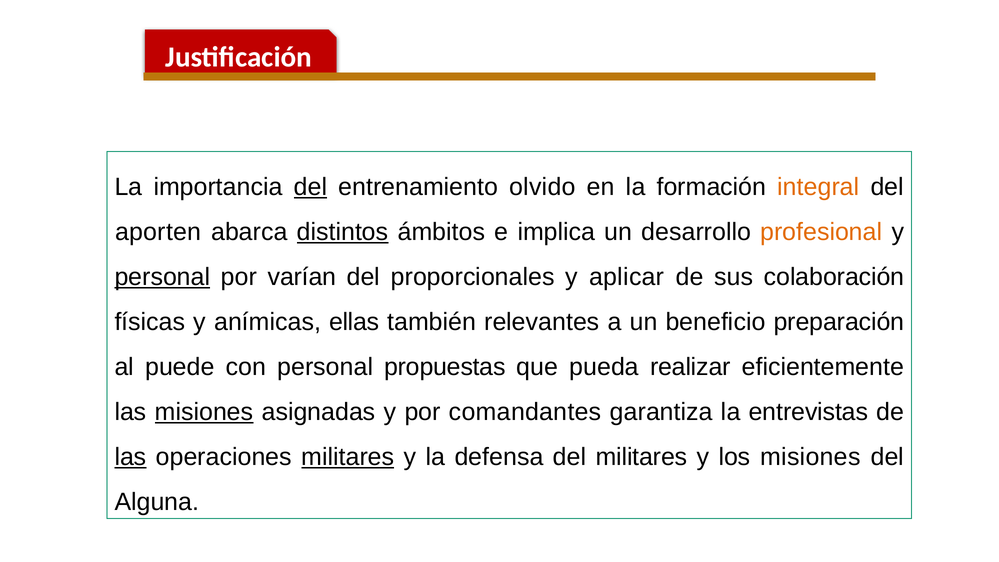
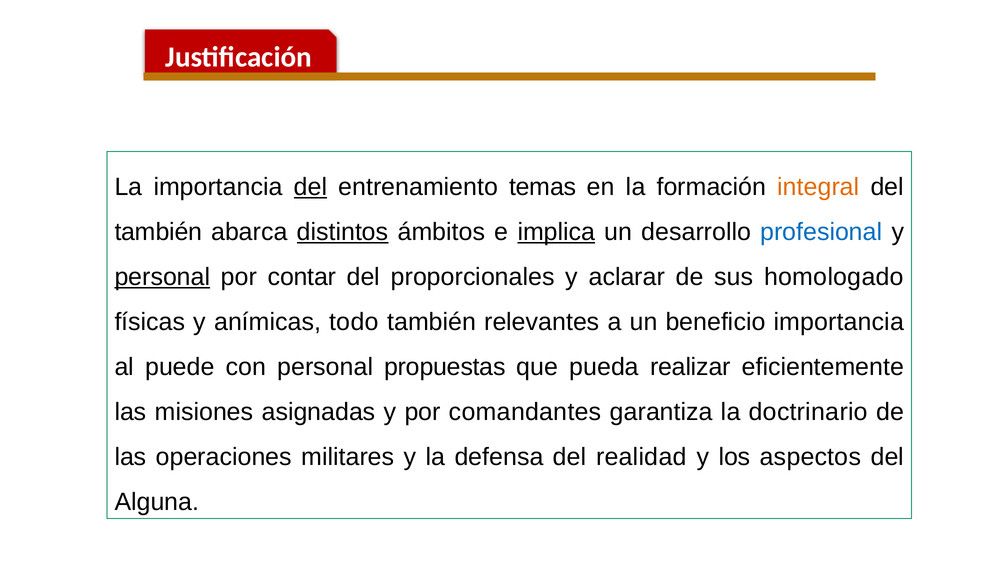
olvido: olvido -> temas (543, 187)
aporten: aporten -> también (158, 232)
implica underline: none -> present (556, 232)
profesional colour: orange -> blue (821, 232)
varían: varían -> contar (302, 277)
aplicar: aplicar -> aclarar (627, 277)
colaboración: colaboración -> homologado (834, 277)
ellas: ellas -> todo (354, 322)
beneficio preparación: preparación -> importancia (839, 322)
misiones underline: present -> none (204, 412)
entrevistas: entrevistas -> doctrinario (808, 412)
las underline: present -> none (130, 457)
militares underline: present -> none (348, 457)
del militares: militares -> realidad (641, 457)
los misiones: misiones -> aspectos (810, 457)
